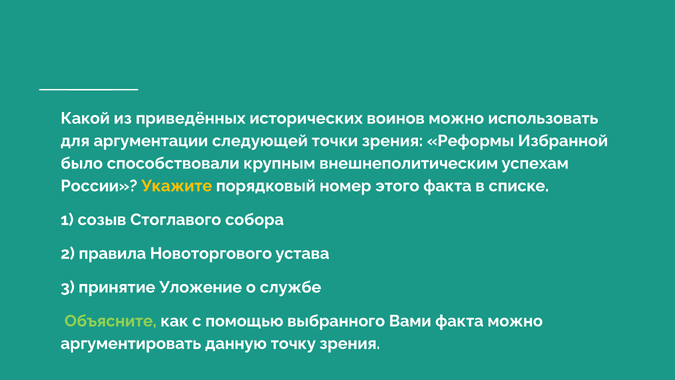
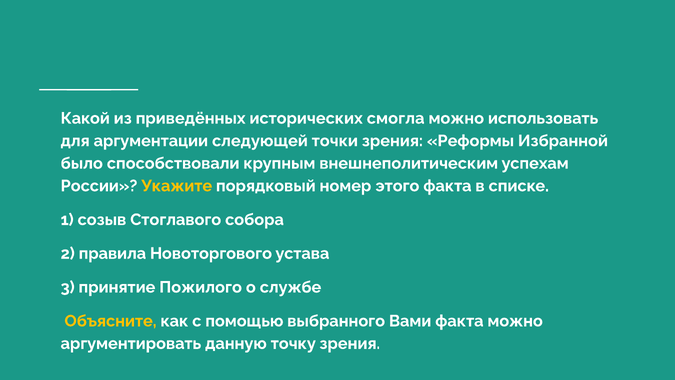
воинов: воинов -> смогла (396, 118)
Уложение: Уложение -> Пожилого (201, 287)
Объясните colour: light green -> yellow (110, 321)
